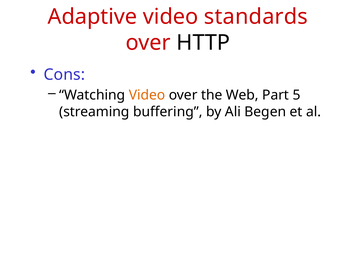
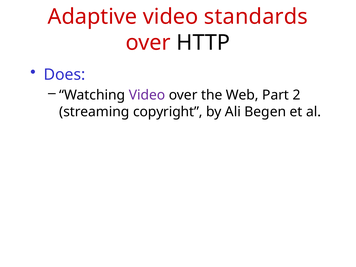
Cons: Cons -> Does (64, 75)
Video colour: orange -> purple (147, 95)
5: 5 -> 2 (297, 95)
buffering: buffering -> copyright (168, 112)
